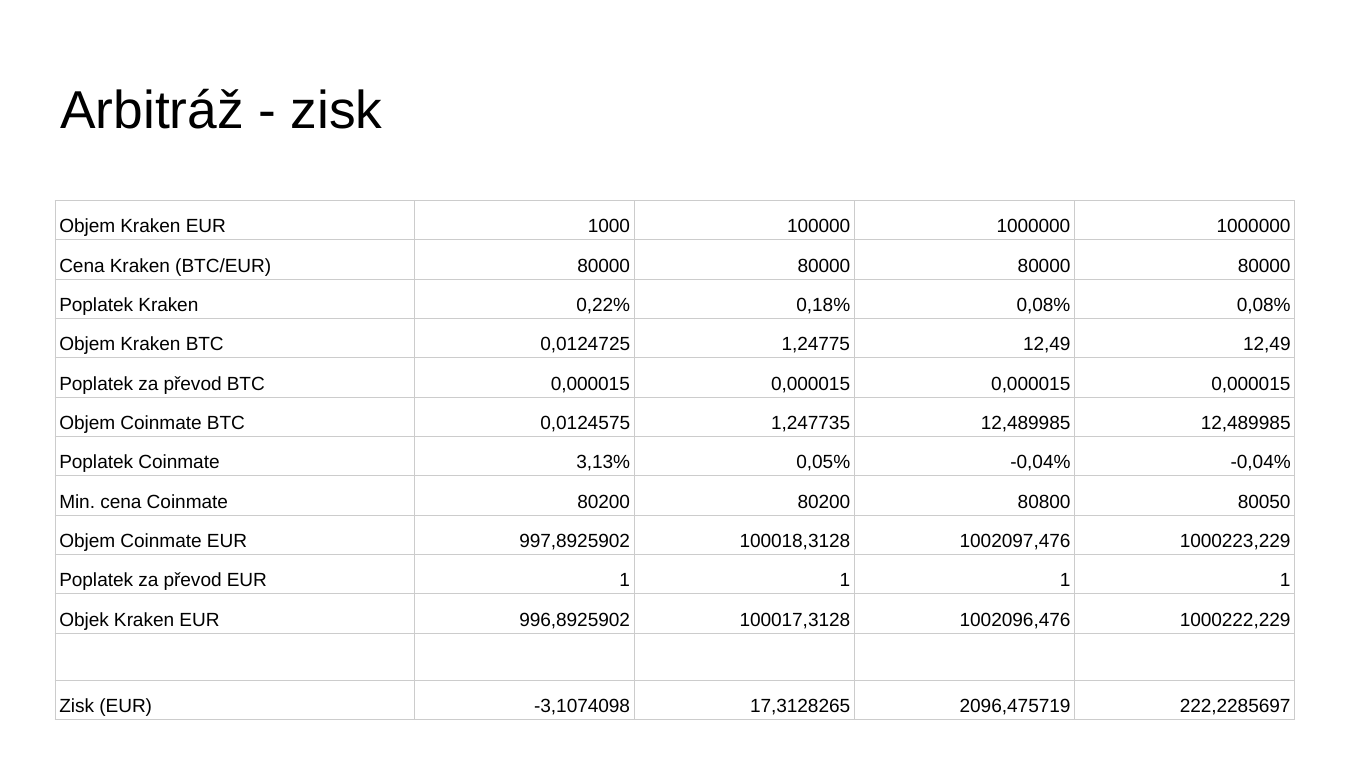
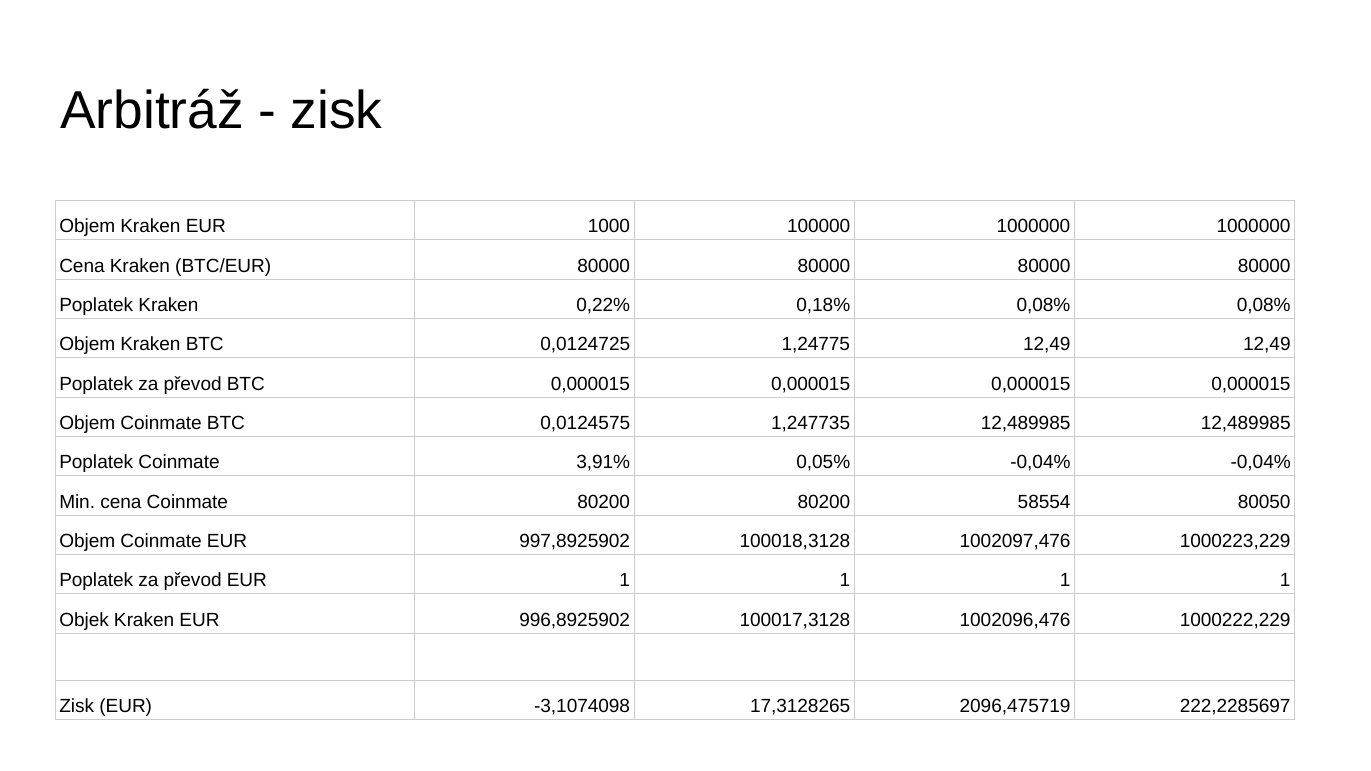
3,13%: 3,13% -> 3,91% (603, 463)
80800: 80800 -> 58554 (1044, 502)
